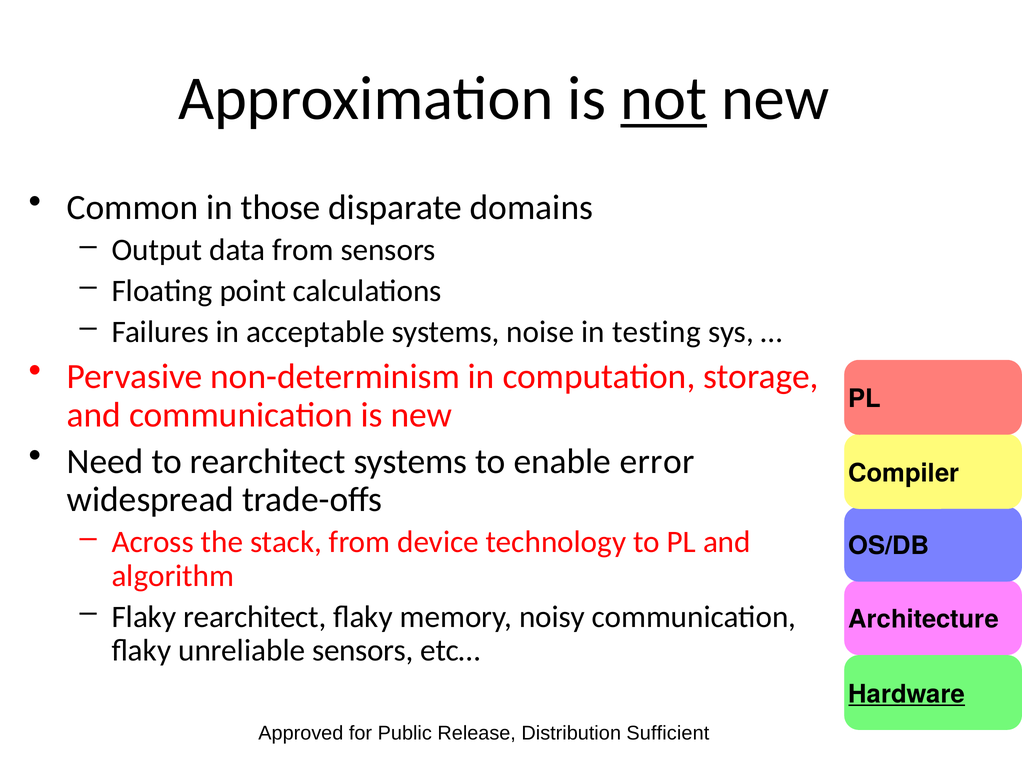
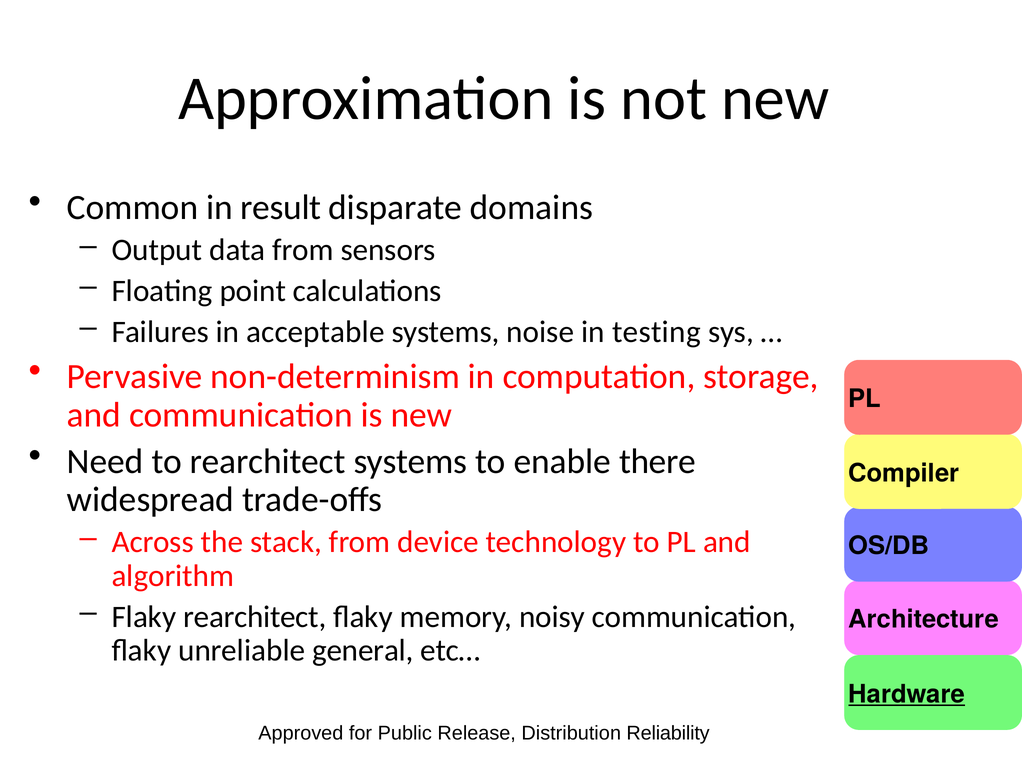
not underline: present -> none (664, 99)
those: those -> result (281, 208)
error: error -> there (657, 462)
unreliable sensors: sensors -> general (363, 651)
Sufficient: Sufficient -> Reliability (668, 734)
